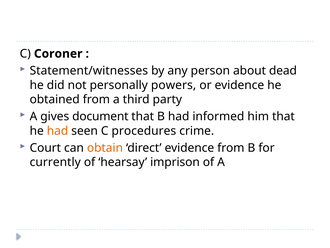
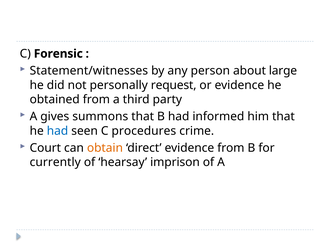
Coroner: Coroner -> Forensic (58, 54)
dead: dead -> large (283, 71)
powers: powers -> request (174, 85)
document: document -> summons (100, 116)
had colour: orange -> blue (57, 131)
